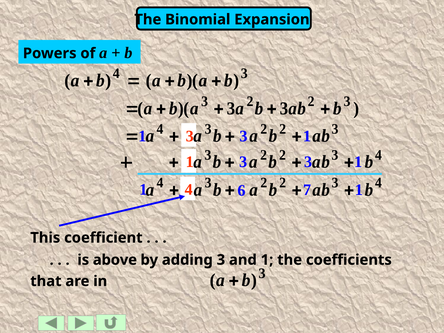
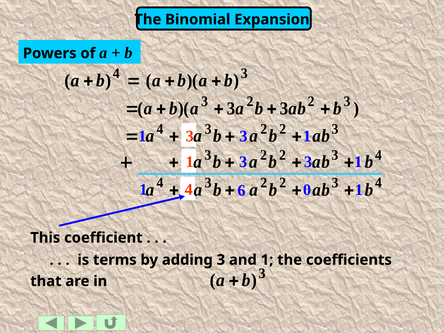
7: 7 -> 0 (307, 190)
above: above -> terms (115, 260)
